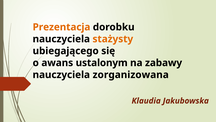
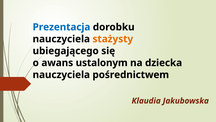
Prezentacja colour: orange -> blue (61, 27)
zabawy: zabawy -> dziecka (164, 63)
zorganizowana: zorganizowana -> pośrednictwem (131, 74)
